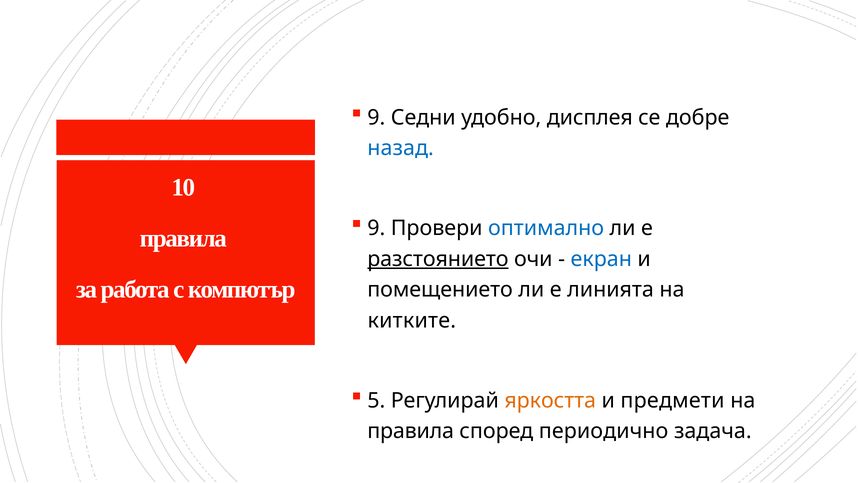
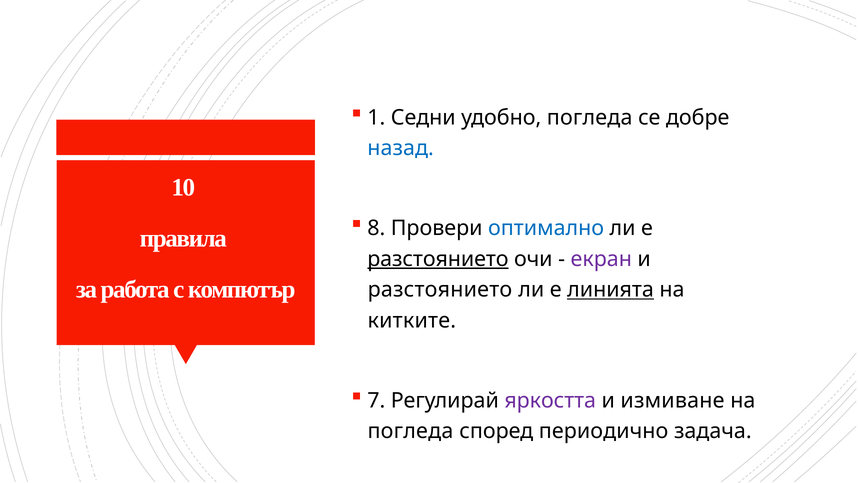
9: 9 -> 1 (376, 117)
удобно дисплея: дисплея -> погледа (590, 117)
9: 9 -> 8 (376, 228)
екран colour: blue -> purple (601, 259)
помещението: помещението -> разстоянието (440, 290)
линията underline: none -> present (611, 290)
5: 5 -> 7 (376, 400)
яркостта colour: orange -> purple (550, 400)
предмети: предмети -> измиване (672, 400)
правила: правила -> погледа (410, 431)
